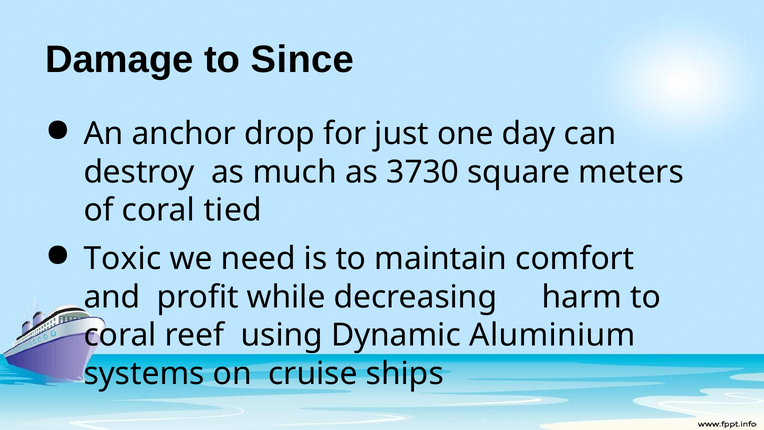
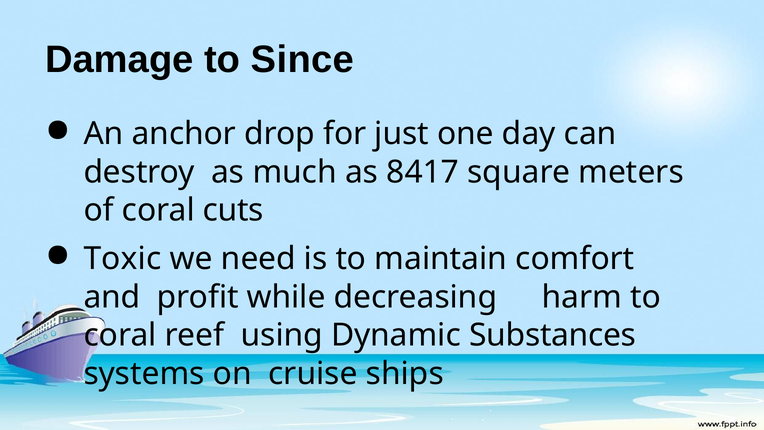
3730: 3730 -> 8417 (423, 172)
tied: tied -> cuts (233, 210)
Aluminium: Aluminium -> Substances (553, 335)
